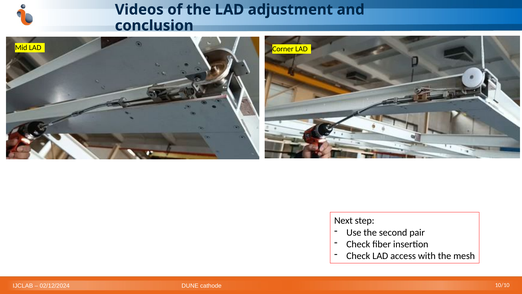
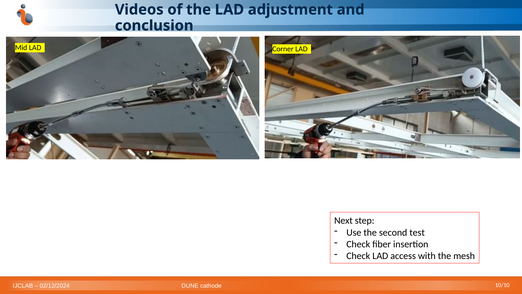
pair: pair -> test (417, 232)
